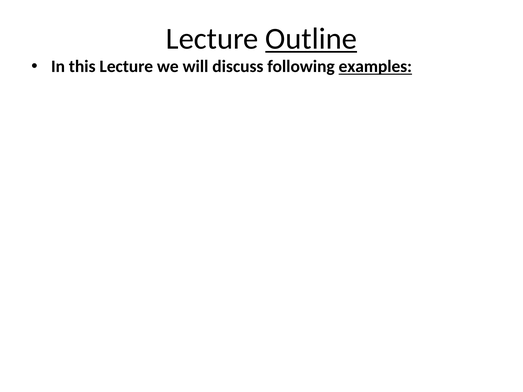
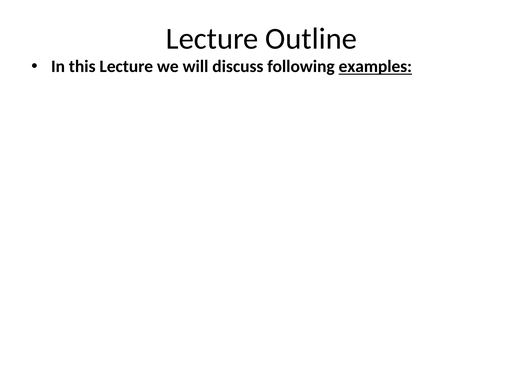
Outline underline: present -> none (311, 39)
